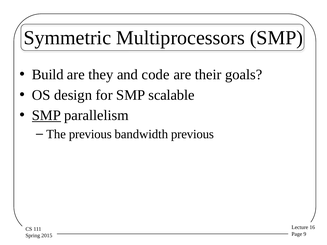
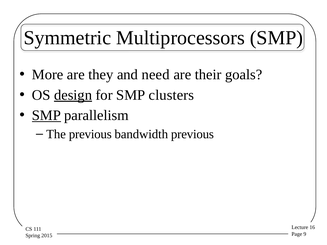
Build: Build -> More (48, 75)
code: code -> need (156, 75)
design underline: none -> present (73, 95)
scalable: scalable -> clusters (171, 95)
